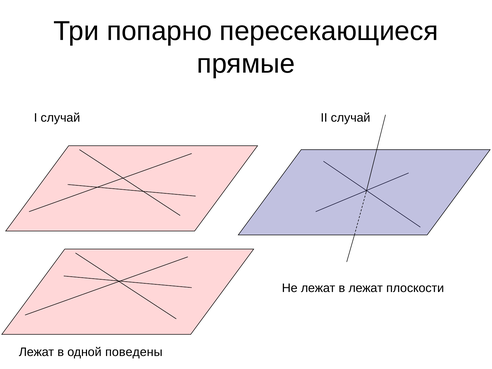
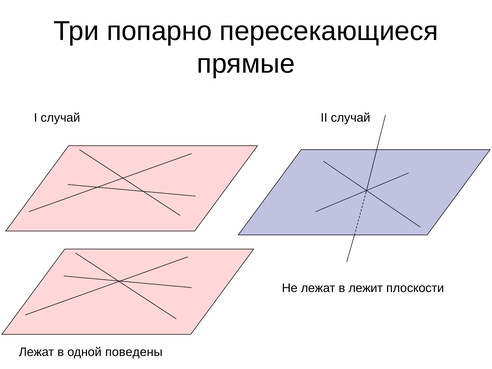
в лежат: лежат -> лежит (366, 288)
